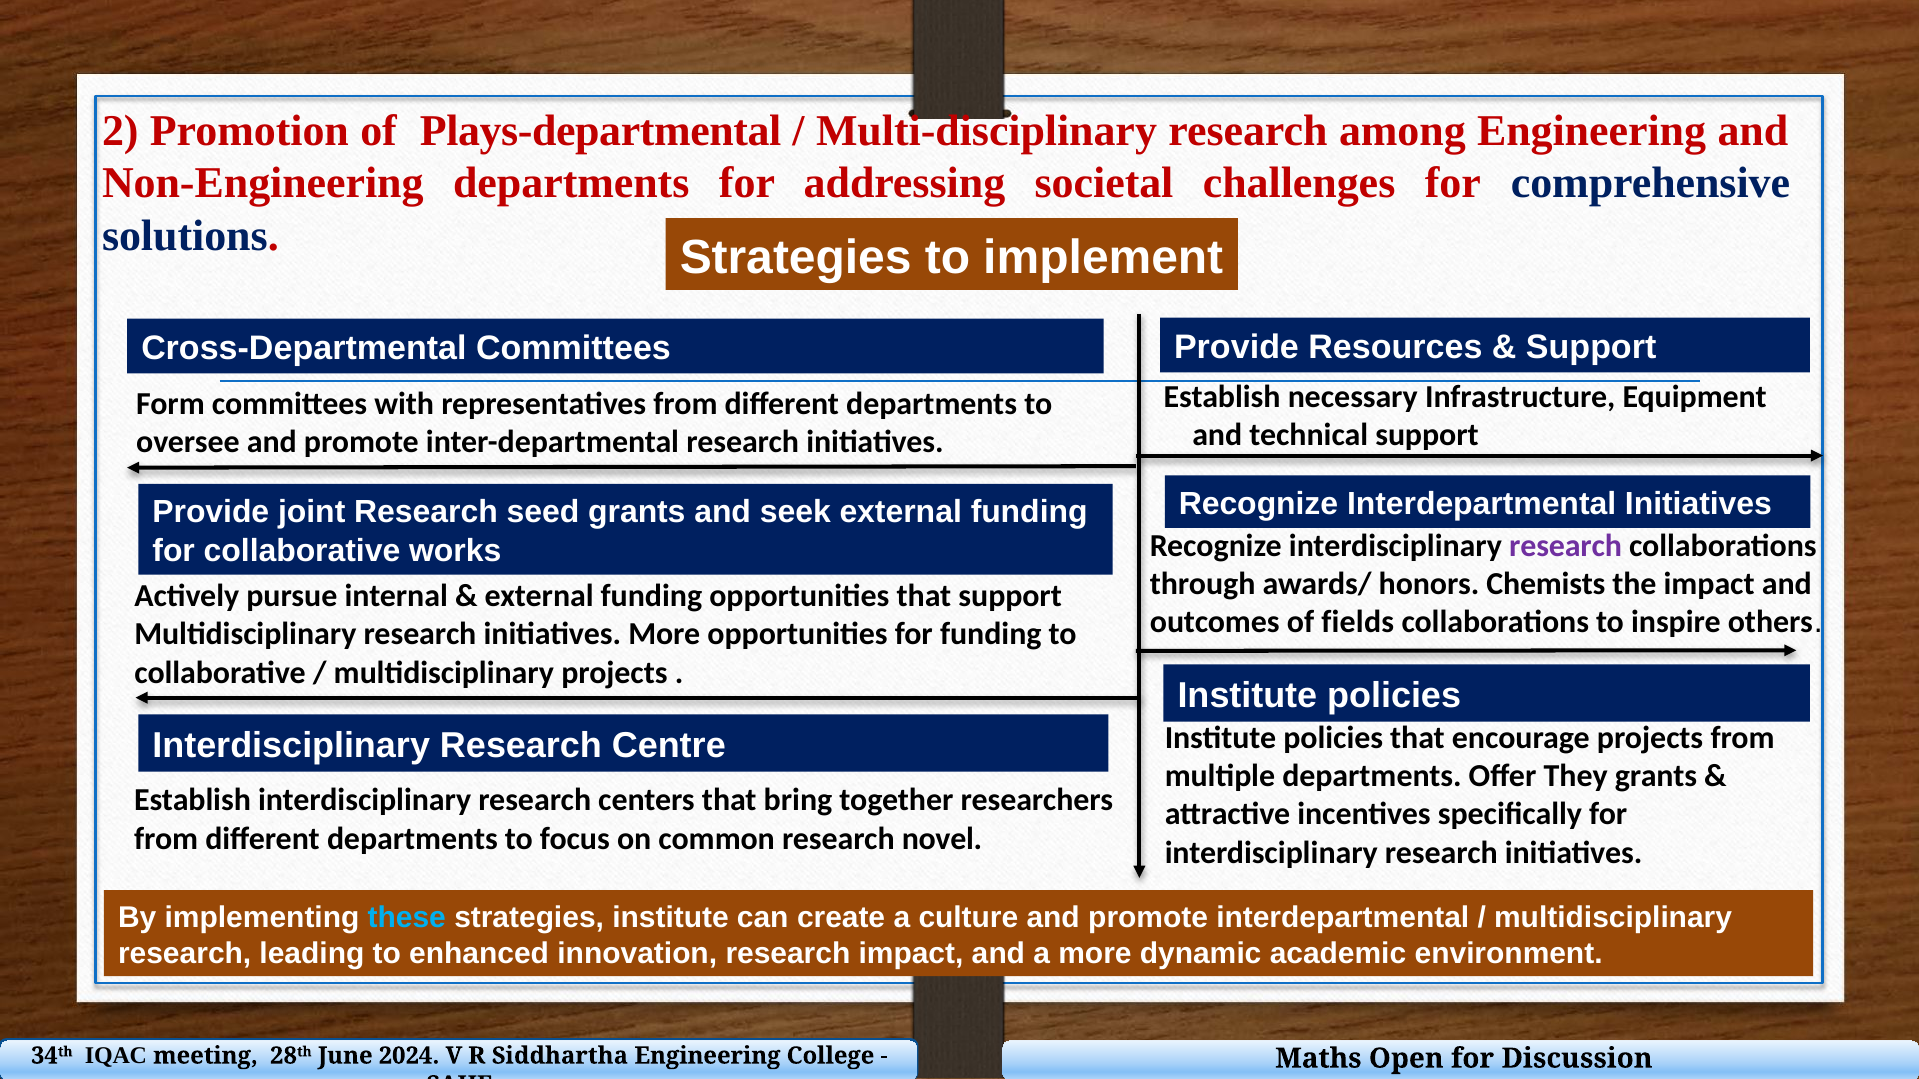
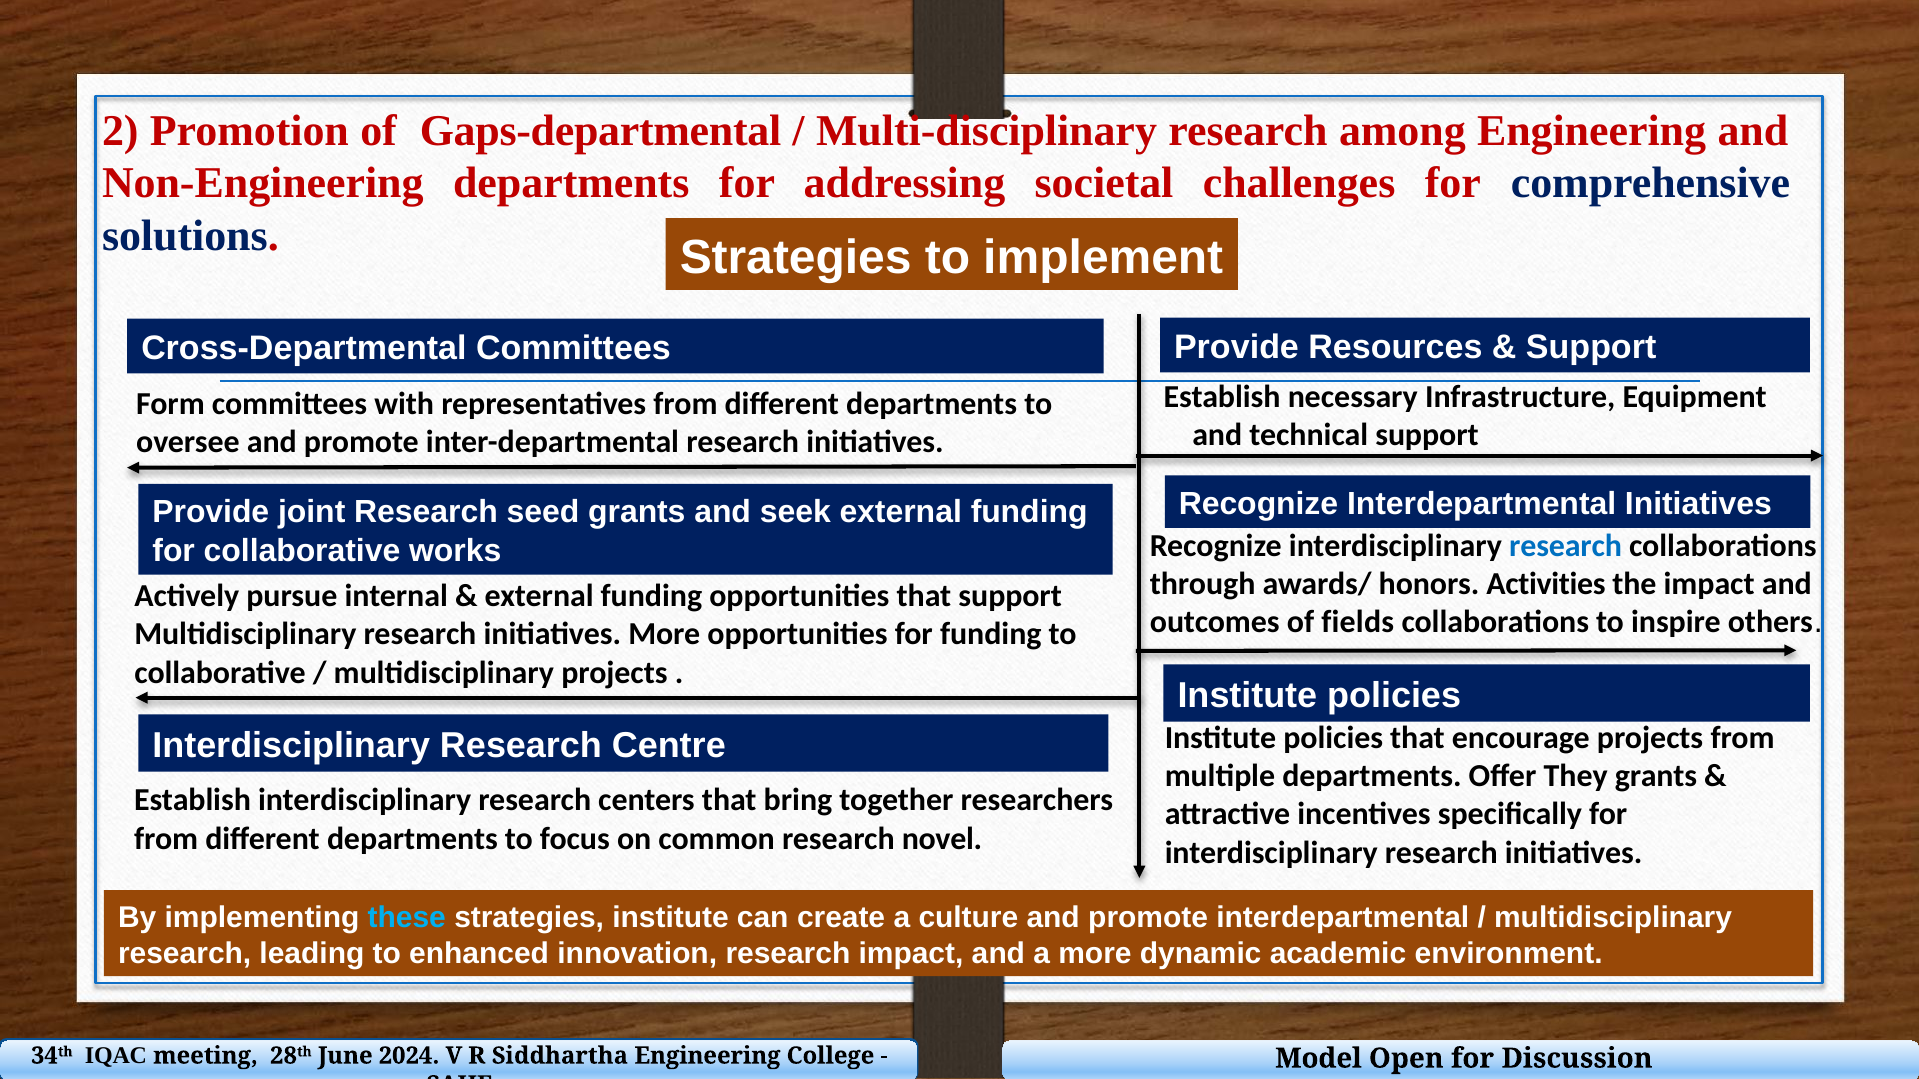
Plays-departmental: Plays-departmental -> Gaps-departmental (601, 131)
research colour: purple -> blue (1566, 546)
Chemists: Chemists -> Activities (1546, 584)
Maths: Maths -> Model (1318, 1059)
